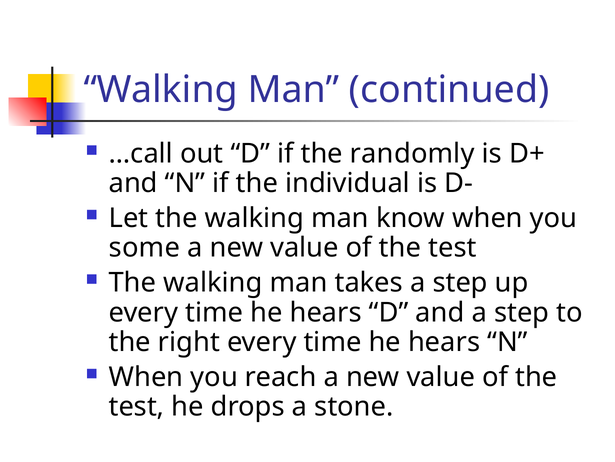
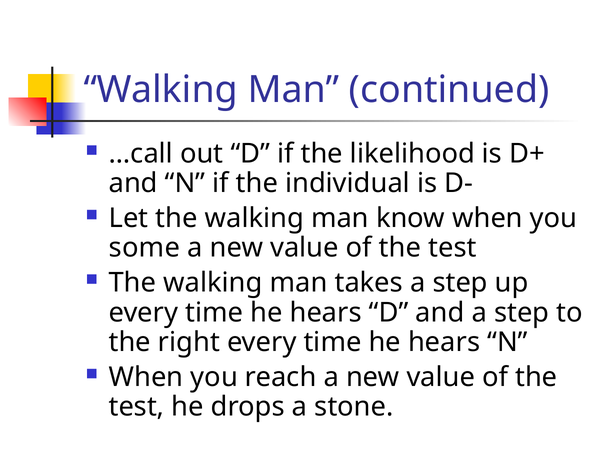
randomly: randomly -> likelihood (412, 153)
